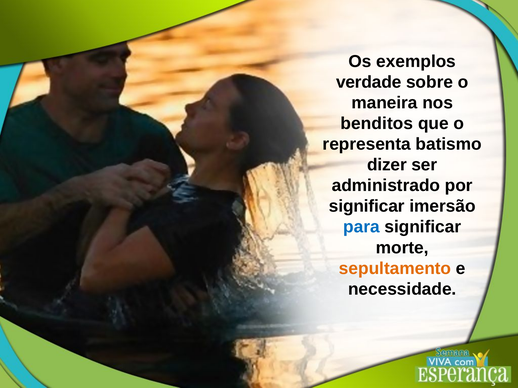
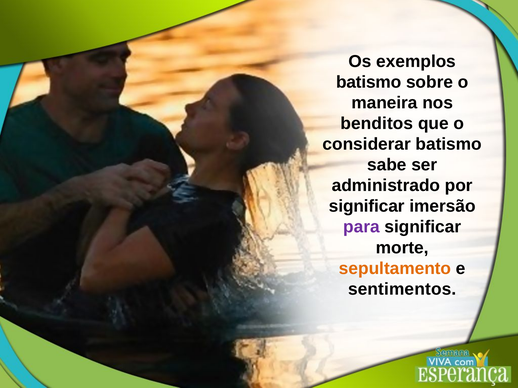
verdade: verdade -> batismo (369, 82)
representa: representa -> considerar (367, 144)
dizer: dizer -> sabe (387, 165)
para colour: blue -> purple (361, 227)
necessidade: necessidade -> sentimentos (402, 289)
